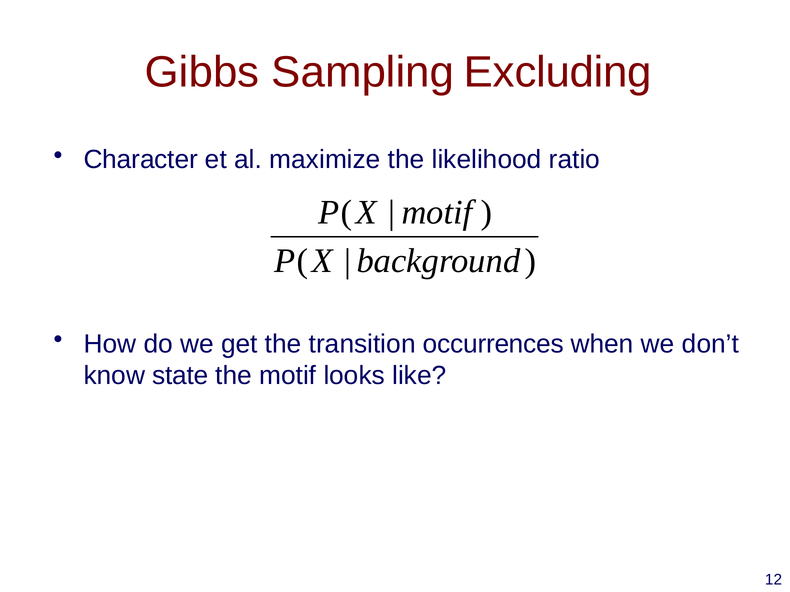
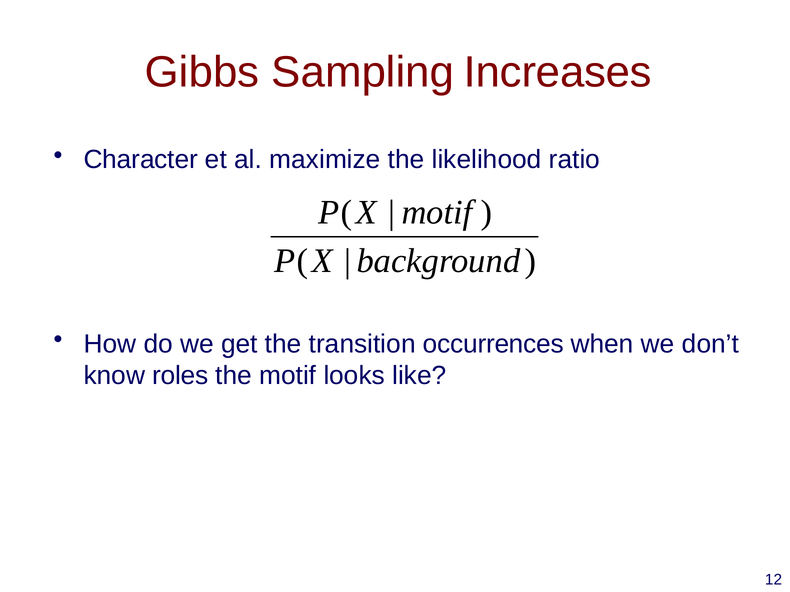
Excluding: Excluding -> Increases (558, 72)
state: state -> roles (180, 376)
